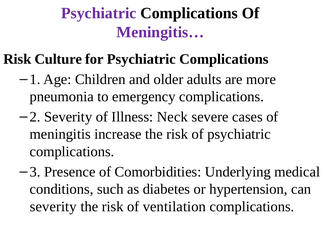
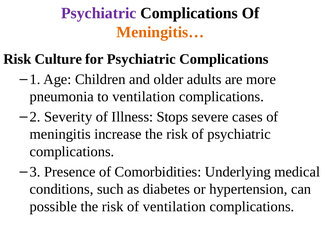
Meningitis… colour: purple -> orange (160, 32)
to emergency: emergency -> ventilation (144, 97)
Neck: Neck -> Stops (172, 117)
severity: severity -> possible (53, 206)
